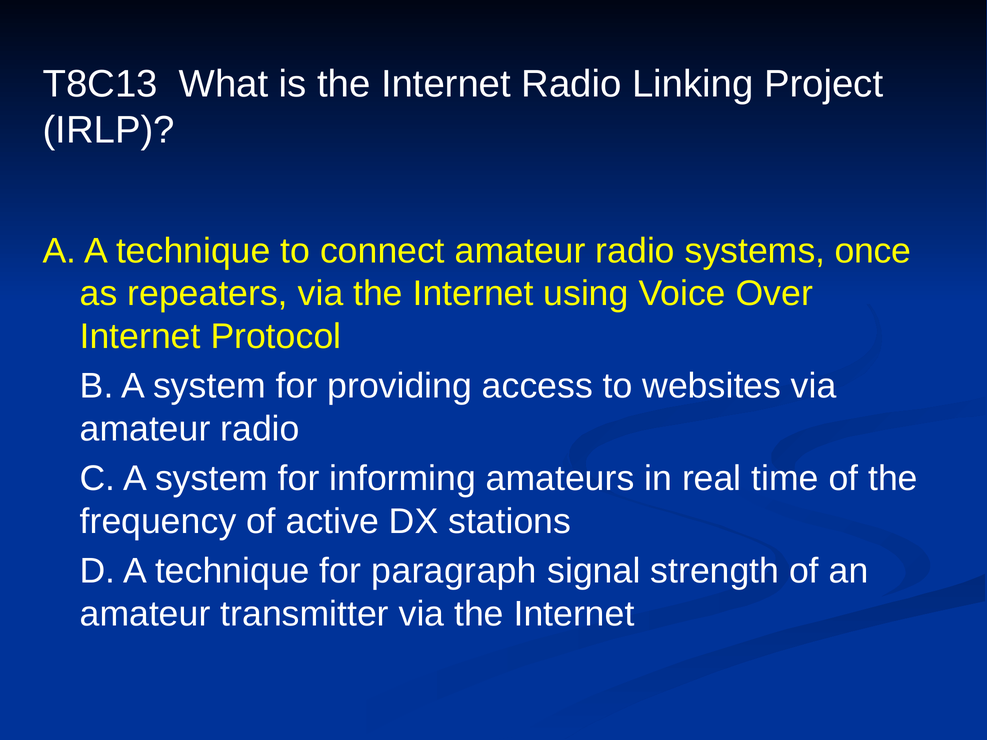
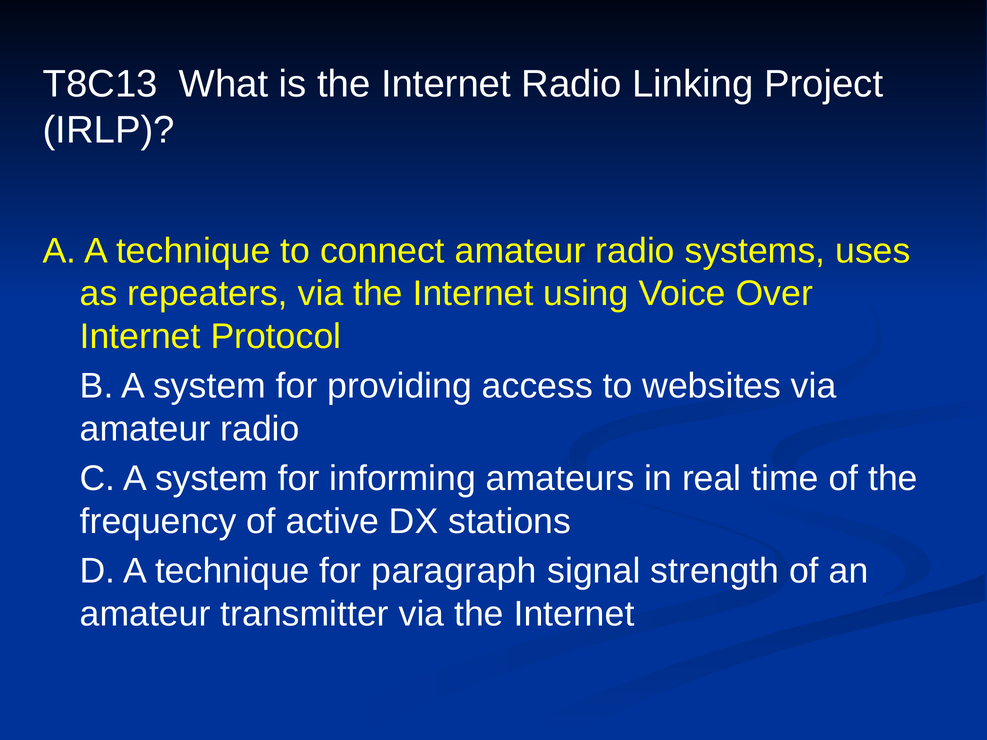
once: once -> uses (873, 251)
